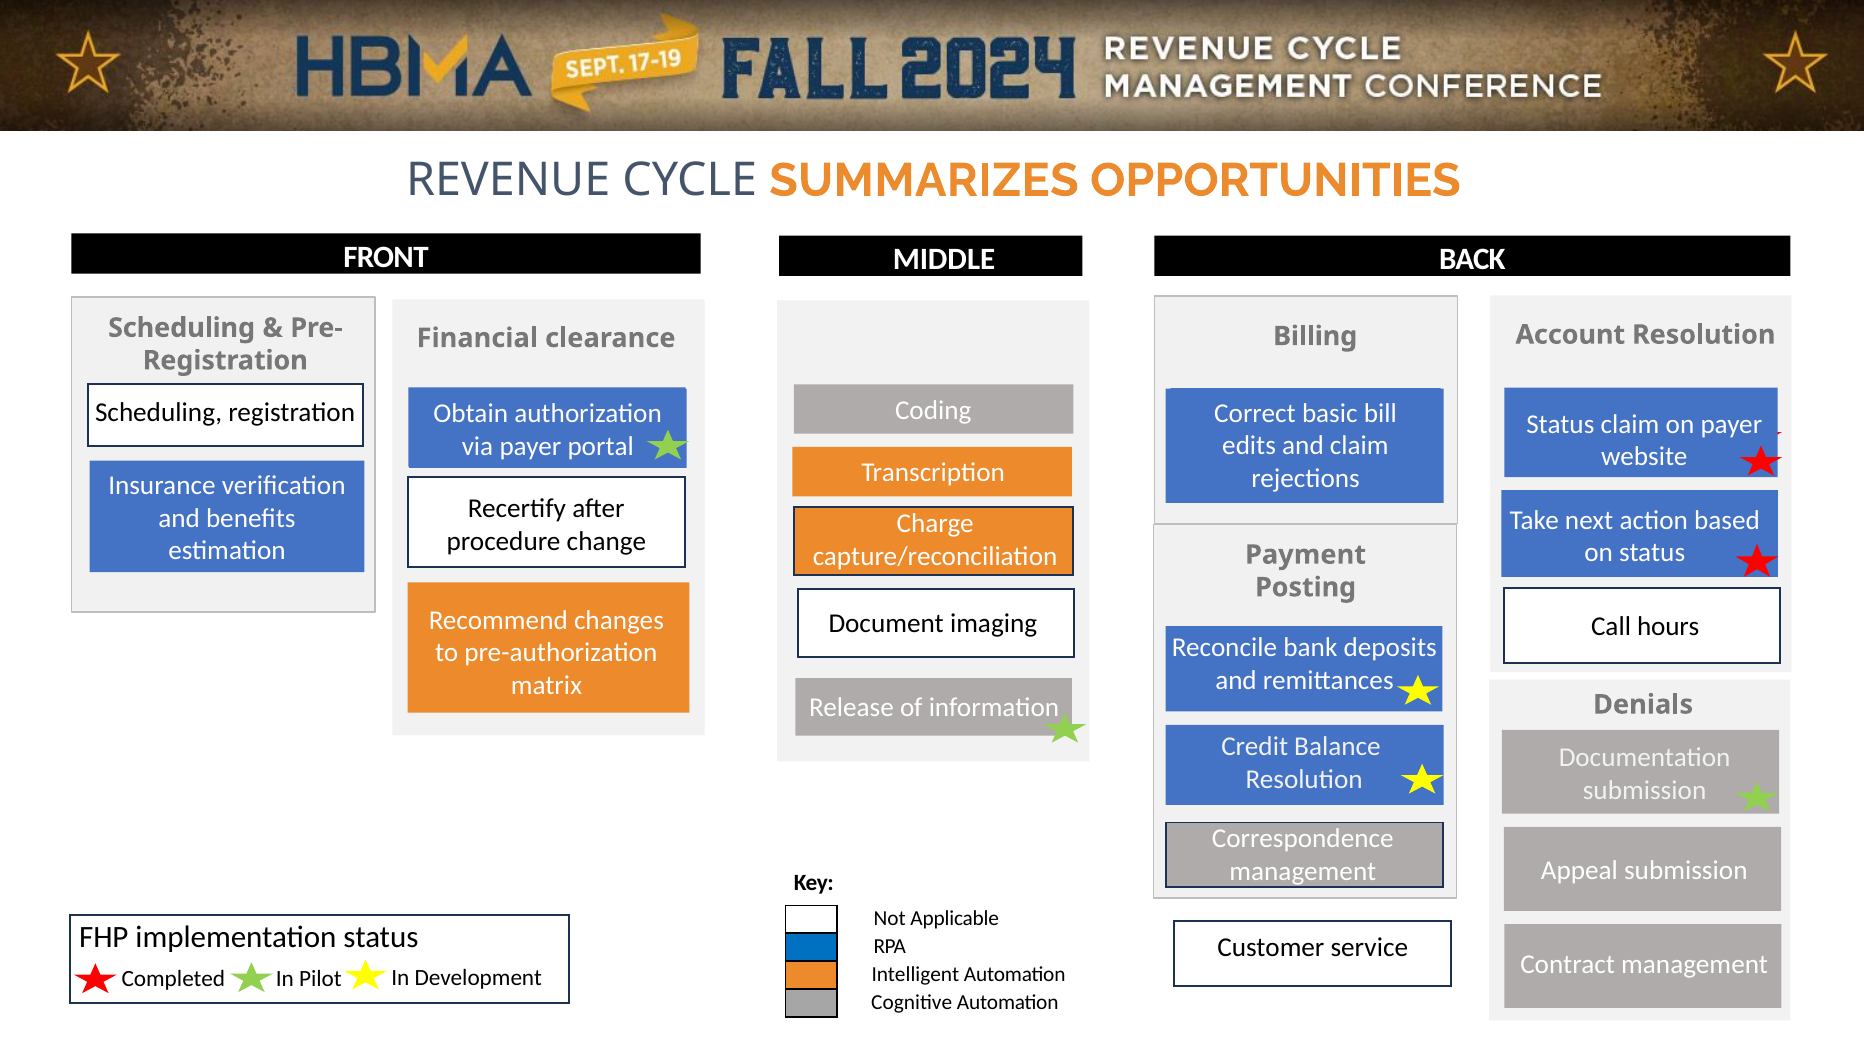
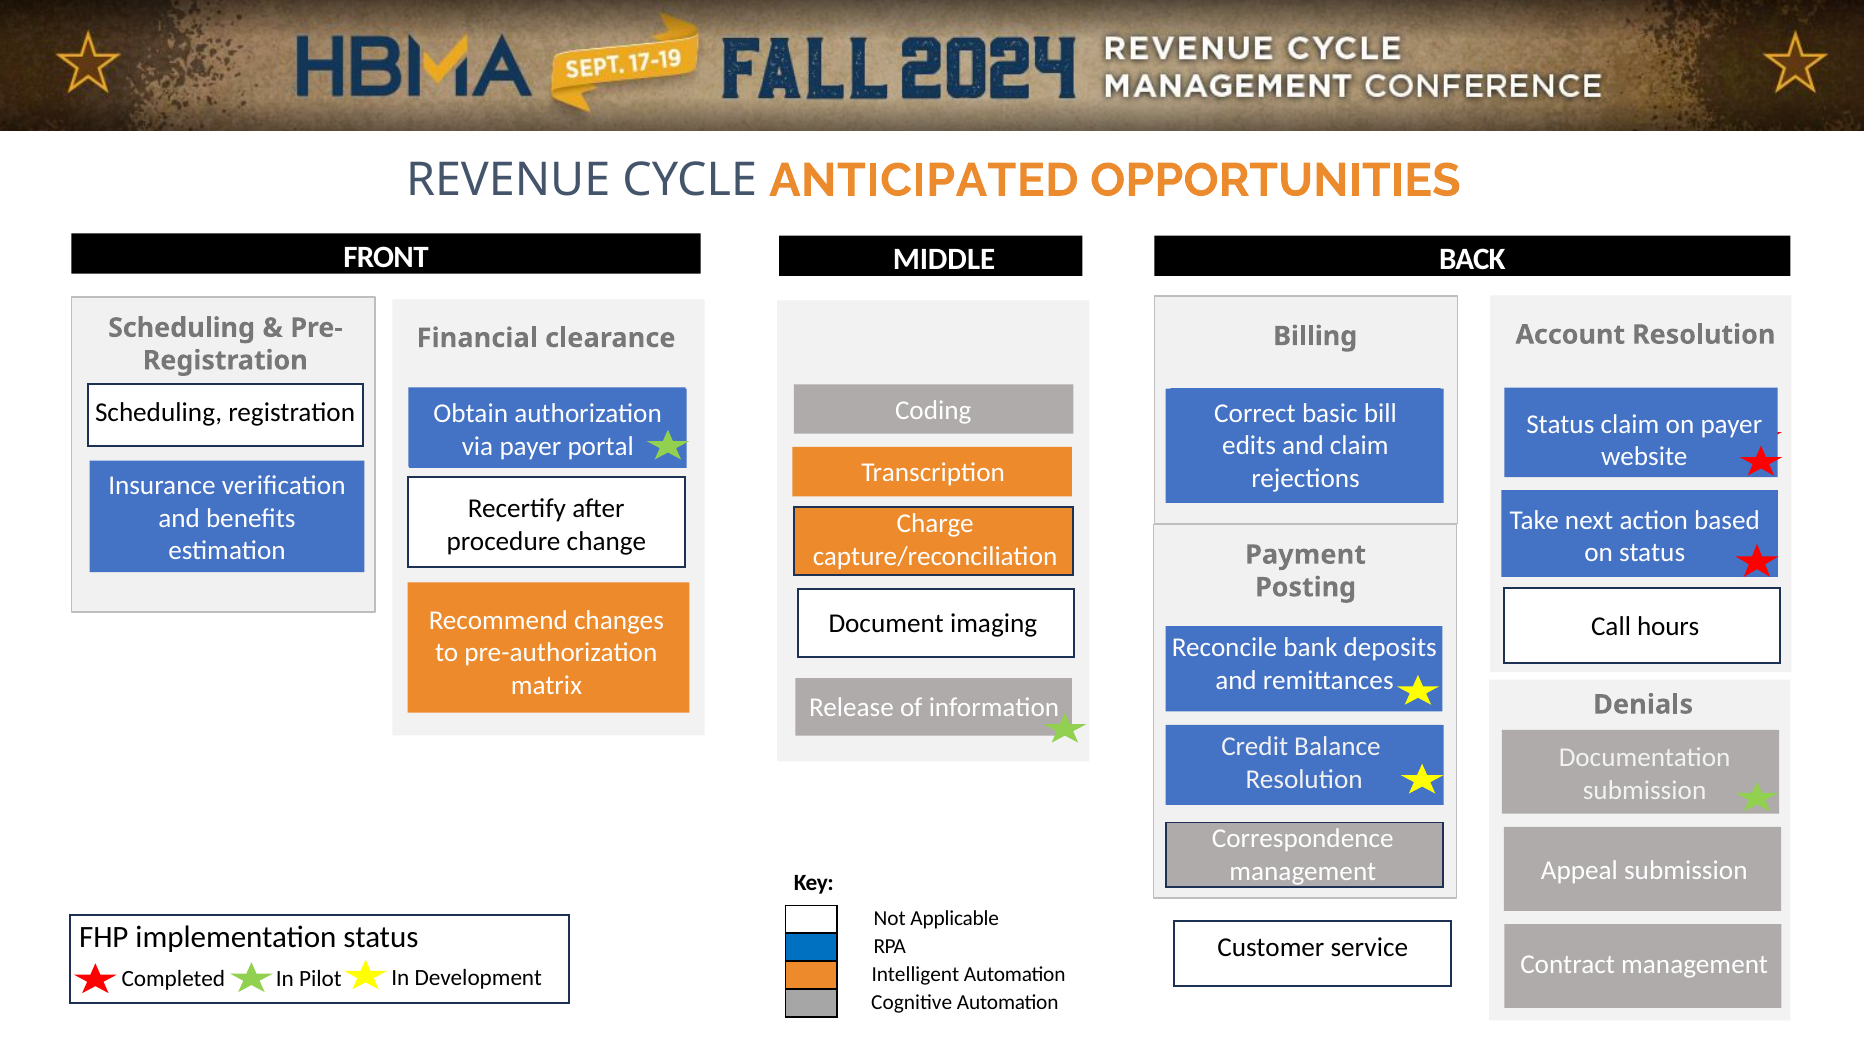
SUMMARIZES: SUMMARIZES -> ANTICIPATED (924, 180)
